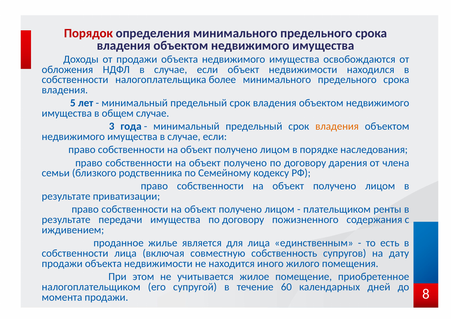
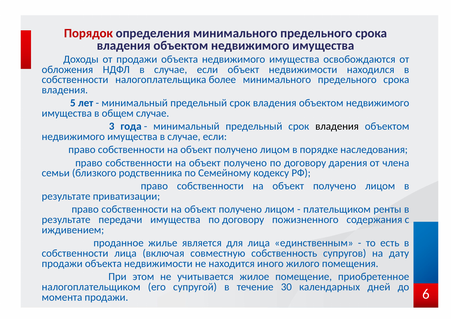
владения colour: orange -> black (337, 126)
60: 60 -> 30 (286, 287)
8: 8 -> 6 (426, 294)
